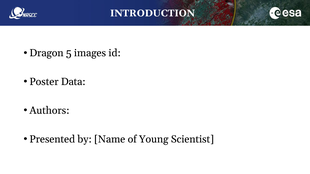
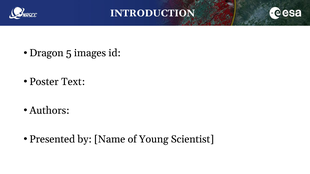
Data: Data -> Text (73, 82)
